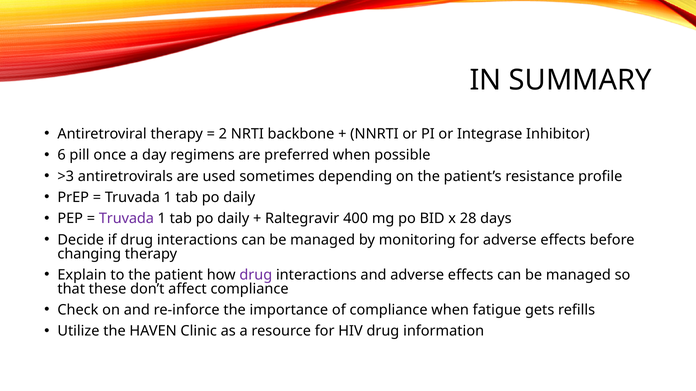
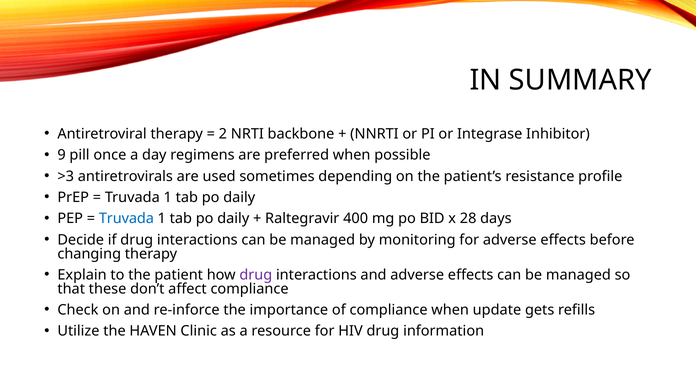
6: 6 -> 9 (62, 155)
Truvada colour: purple -> blue (126, 219)
fatigue: fatigue -> update (497, 310)
